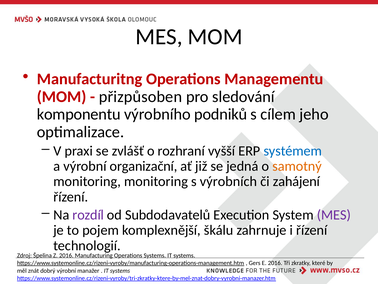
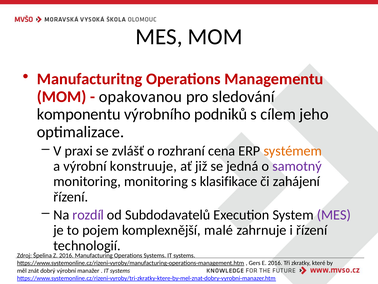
přizpůsoben: přizpůsoben -> opakovanou (140, 97)
vyšší: vyšší -> cena (222, 151)
systémem colour: blue -> orange (293, 151)
organizační: organizační -> konstruuje (143, 166)
samotný colour: orange -> purple (297, 166)
výrobních: výrobních -> klasifikace (229, 181)
škálu: škálu -> malé (219, 230)
